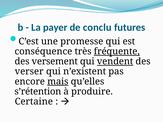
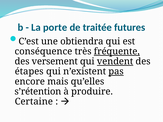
payer: payer -> porte (55, 27)
conclu: conclu -> traitée (97, 27)
promesse: promesse -> obtiendra (82, 42)
verser: verser -> étapes (29, 72)
pas underline: none -> present (116, 72)
mais underline: present -> none (58, 82)
